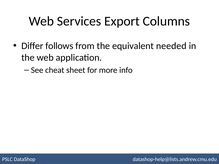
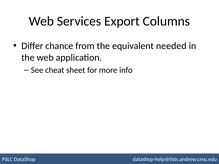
follows: follows -> chance (59, 46)
